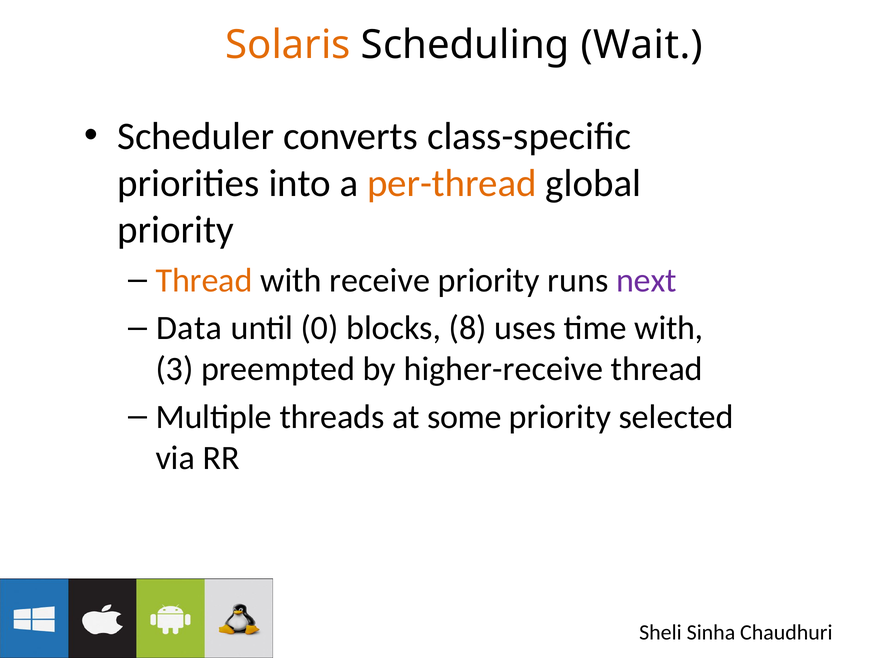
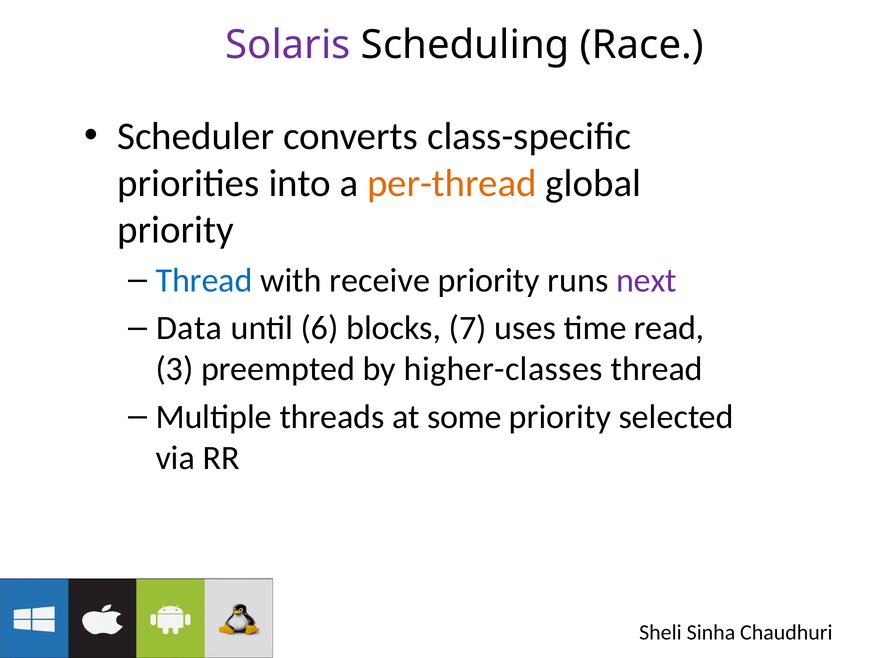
Solaris colour: orange -> purple (288, 45)
Wait: Wait -> Race (642, 45)
Thread colour: orange -> blue (204, 280)
0: 0 -> 6 (320, 328)
8: 8 -> 7 (468, 328)
time with: with -> read (669, 328)
higher-receive: higher-receive -> higher-classes (503, 369)
